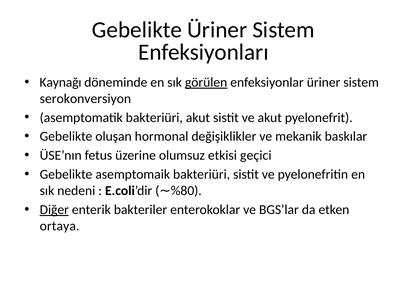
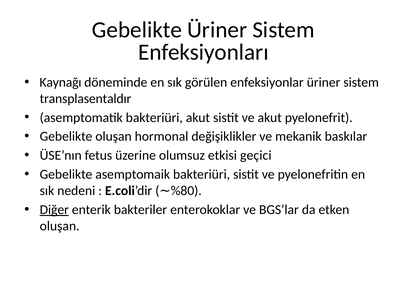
görülen underline: present -> none (206, 82)
serokonversiyon: serokonversiyon -> transplasentaldır (85, 99)
ortaya: ortaya -> oluşan (60, 226)
